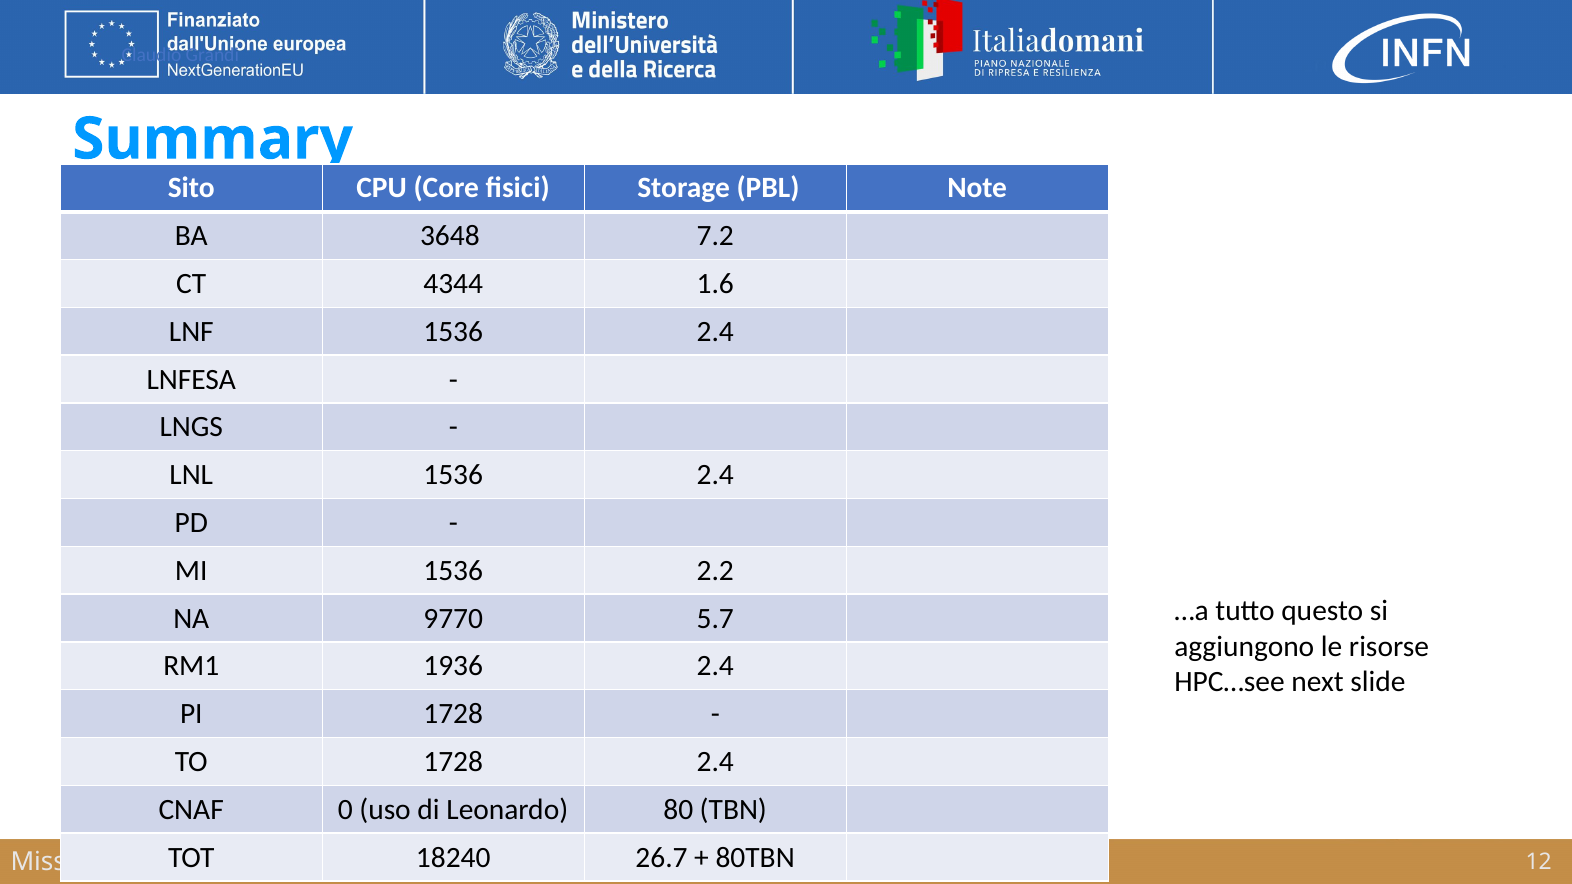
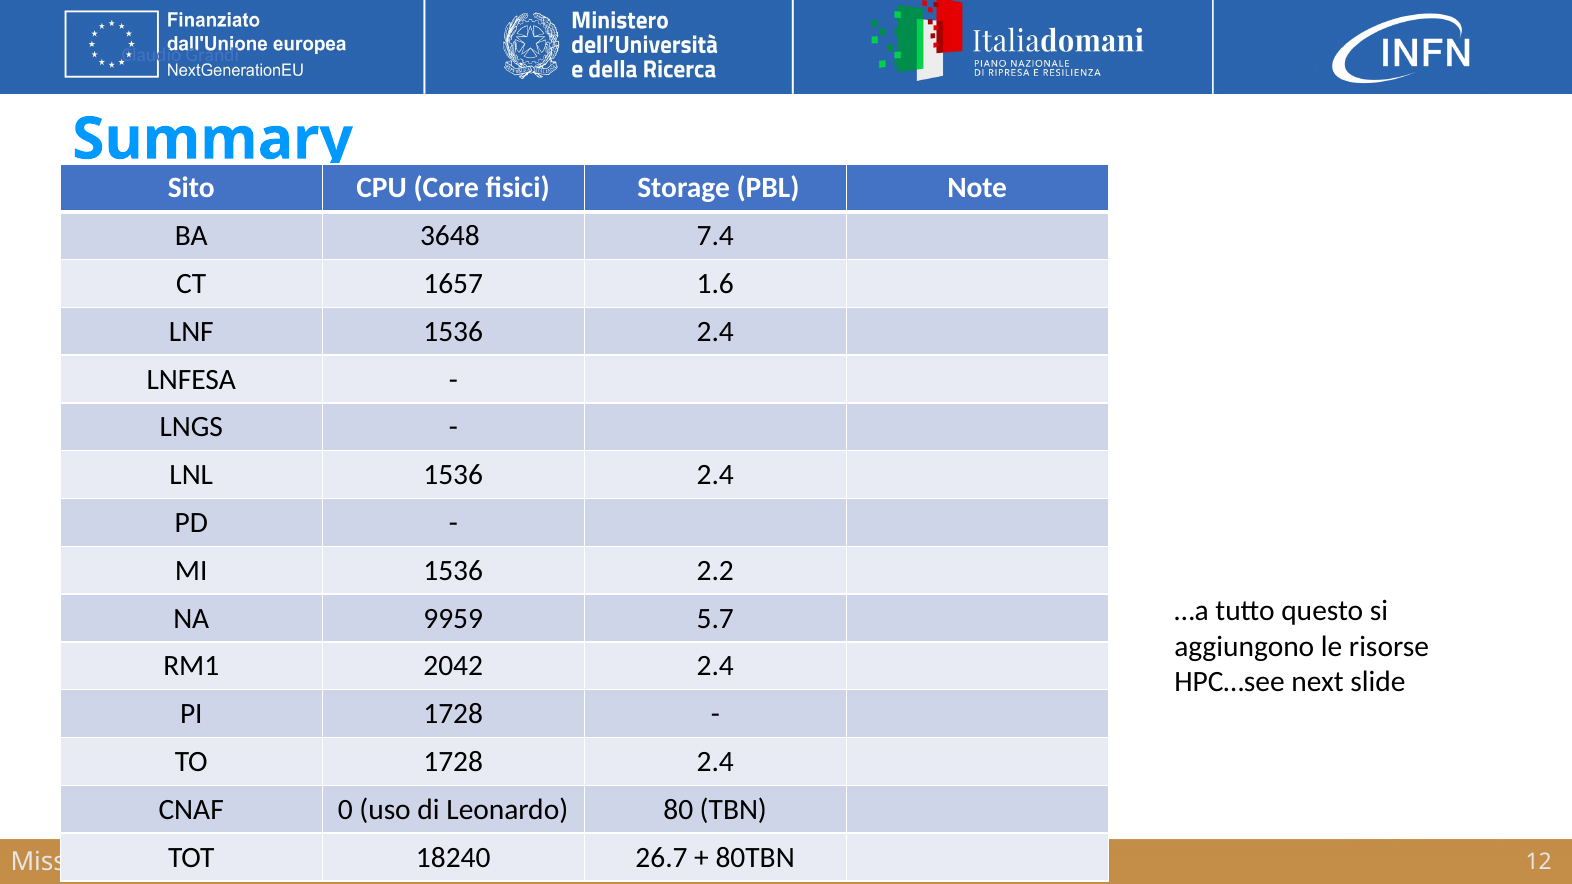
7.2: 7.2 -> 7.4 (715, 236)
4344: 4344 -> 1657 (453, 284)
9770: 9770 -> 9959 (453, 618)
1936: 1936 -> 2042 (453, 666)
